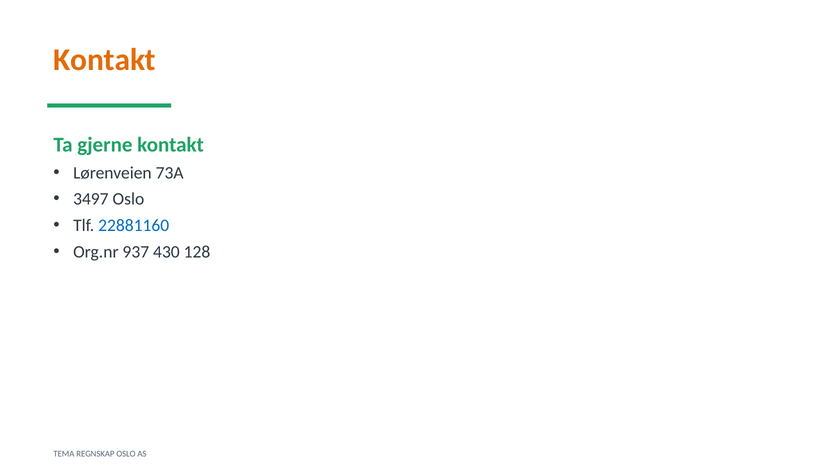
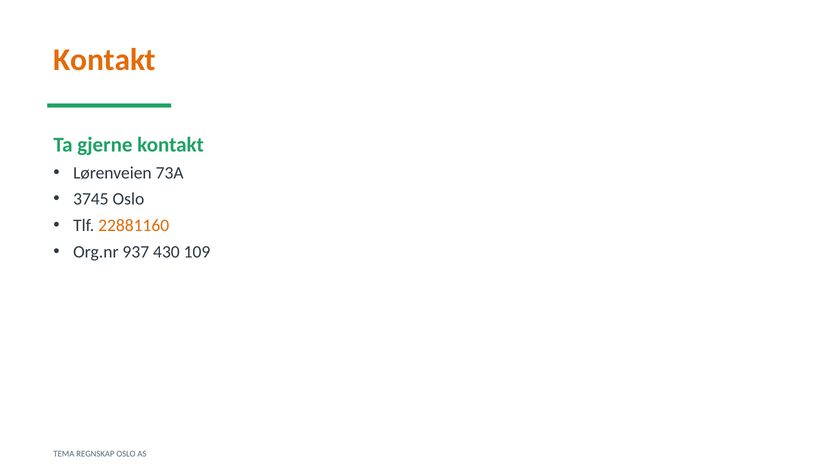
3497: 3497 -> 3745 (91, 199)
22881160 colour: blue -> orange (134, 225)
128: 128 -> 109 (197, 252)
